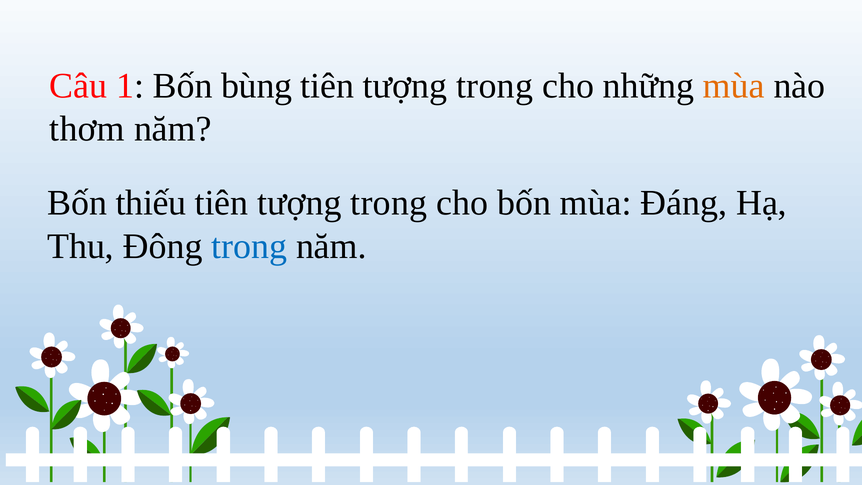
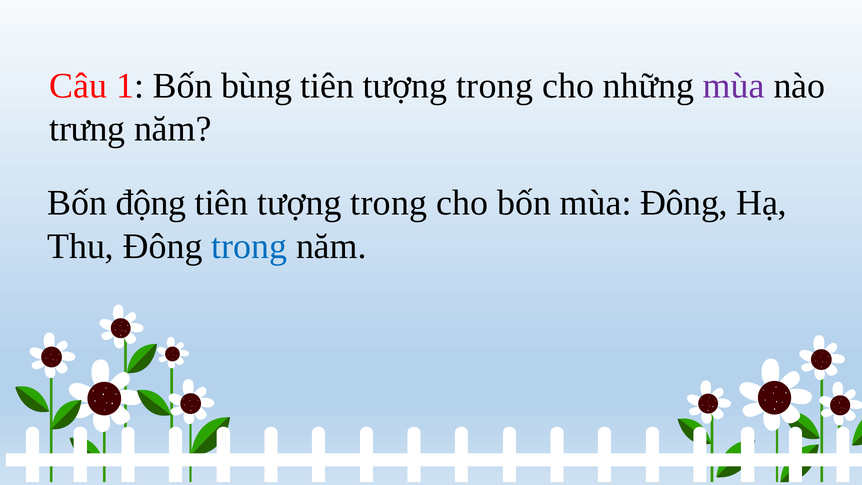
mùa colour: orange -> purple (734, 86)
thơm: thơm -> trưng (87, 129)
thiếu: thiếu -> động (151, 203)
mùa Đáng: Đáng -> Đông (684, 203)
